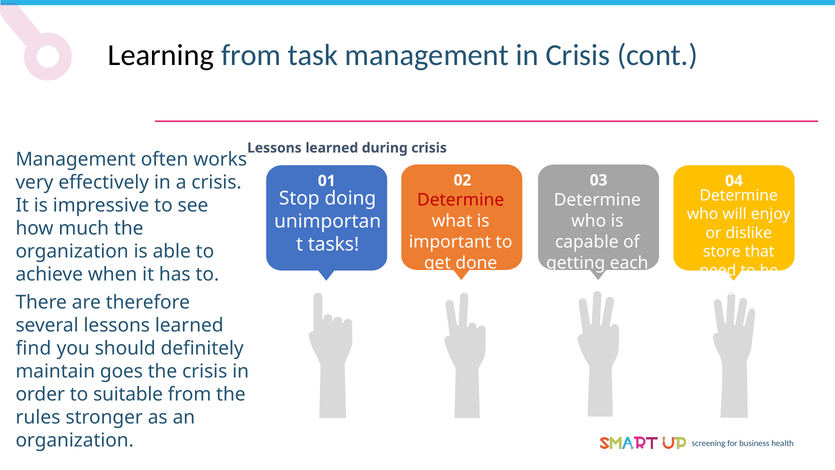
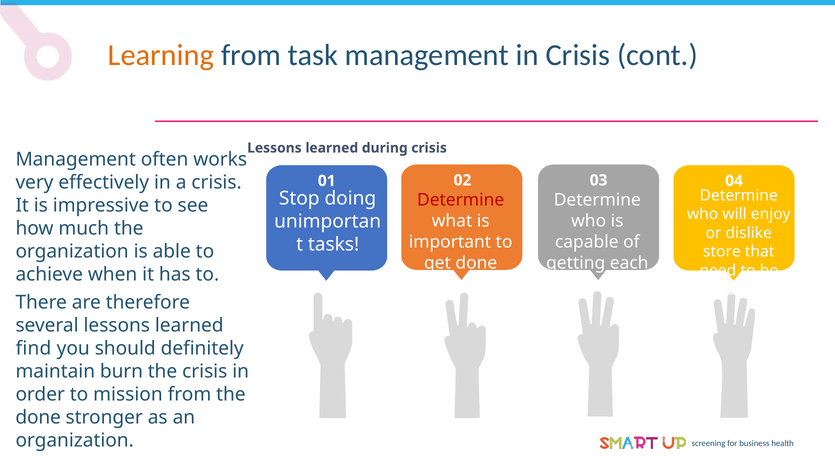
Learning colour: black -> orange (161, 55)
goes: goes -> burn (121, 371)
suitable: suitable -> mission (128, 394)
rules: rules -> done (38, 417)
